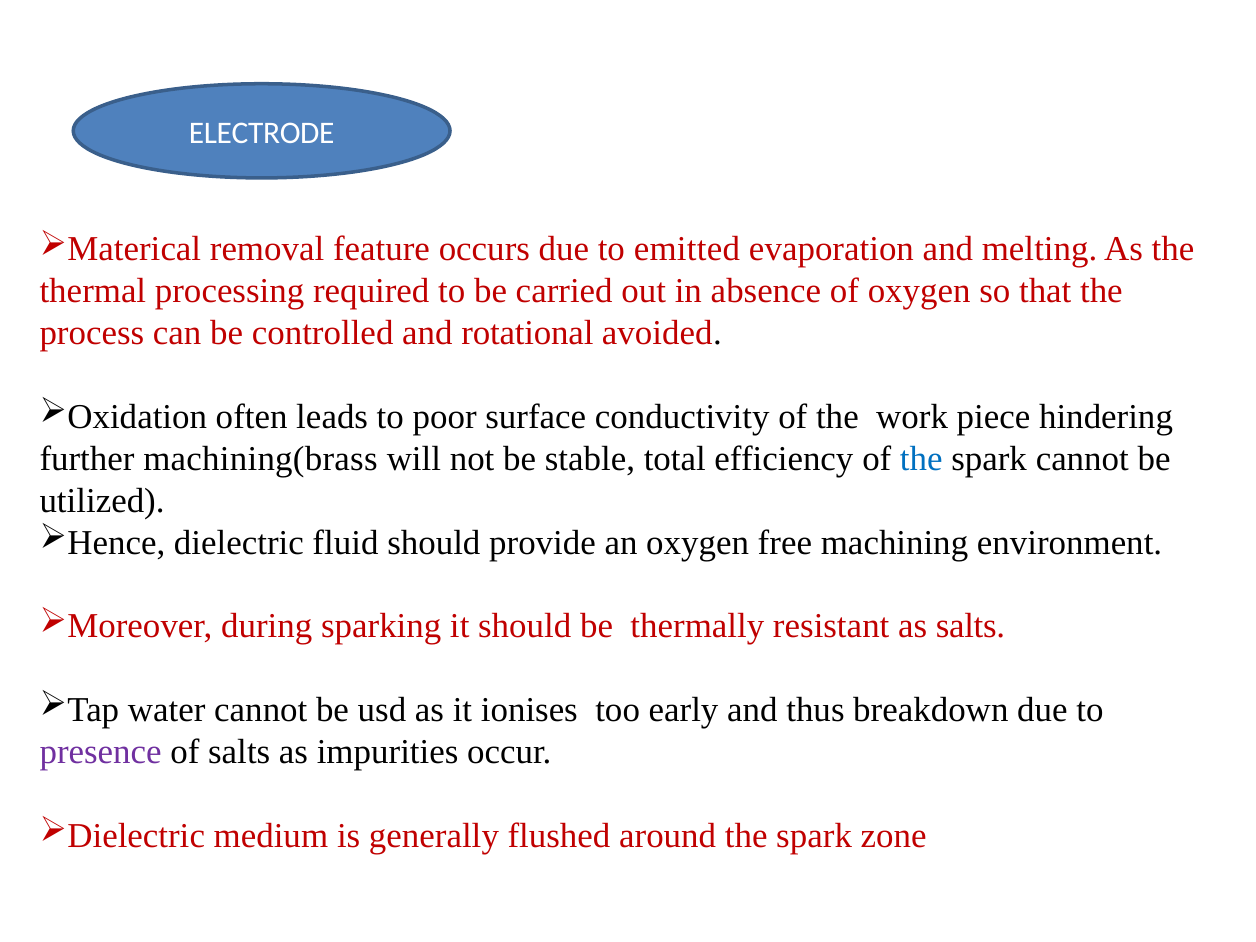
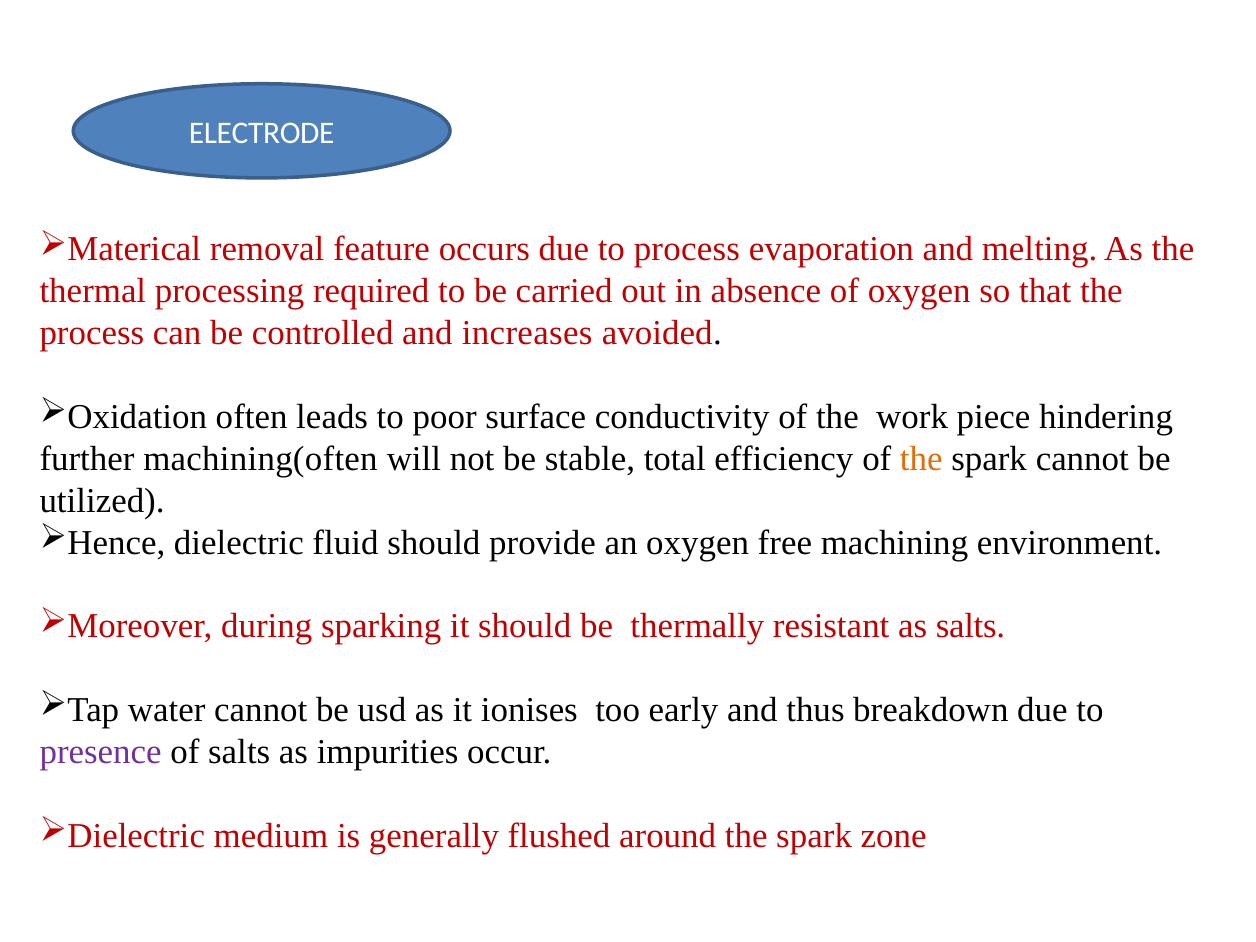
to emitted: emitted -> process (687, 249)
rotational: rotational -> increases (527, 333)
machining(brass: machining(brass -> machining(often (260, 459)
the colour: blue -> orange (921, 459)
